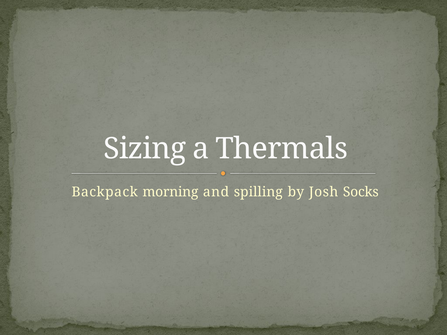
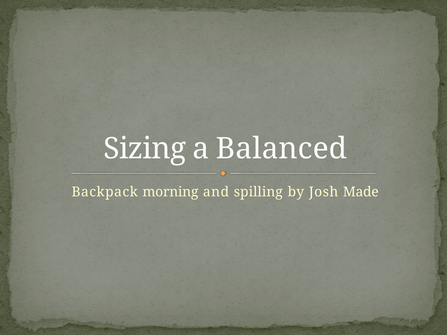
Thermals: Thermals -> Balanced (282, 149)
Socks: Socks -> Made (361, 192)
